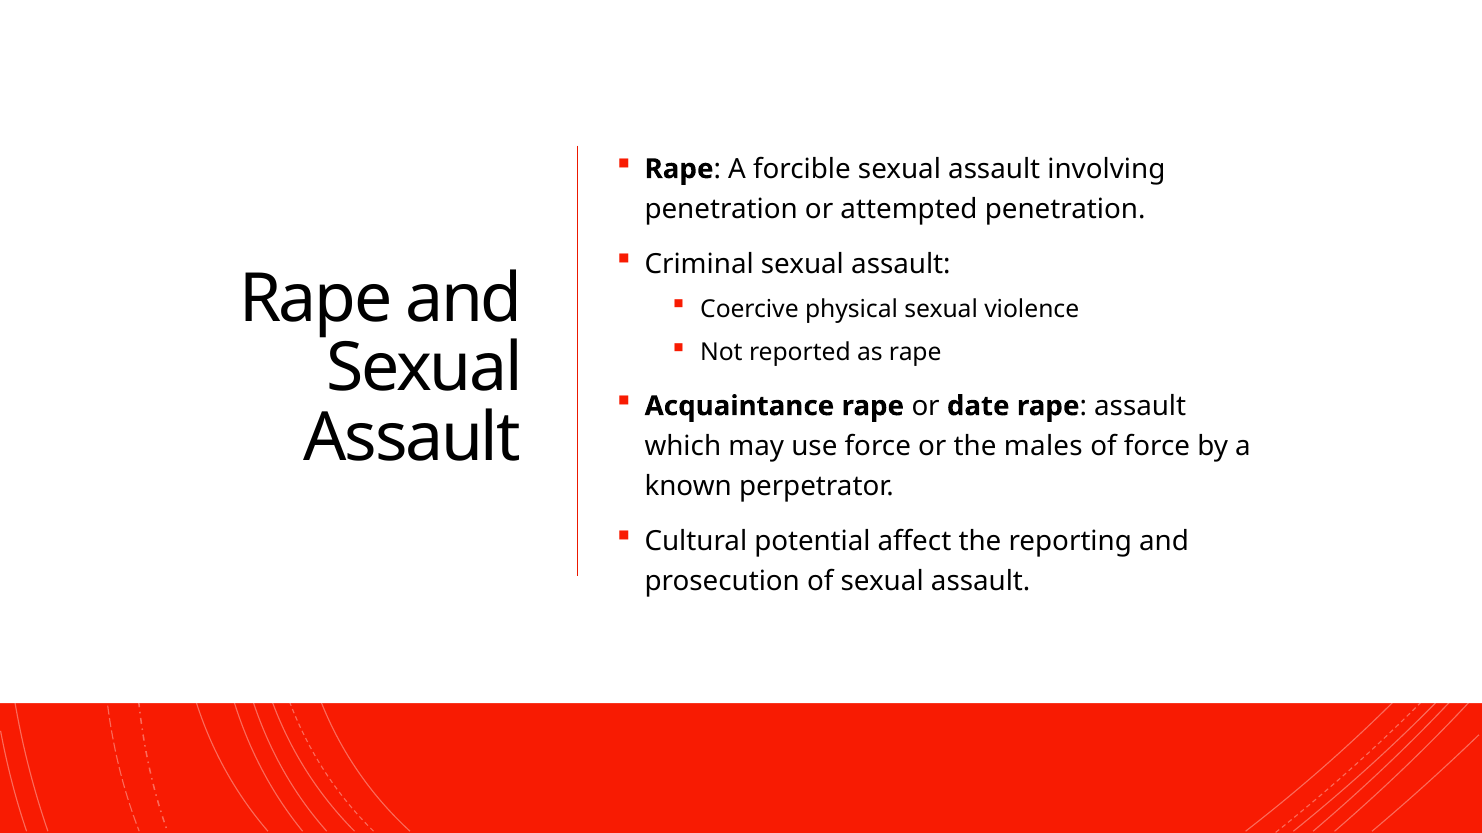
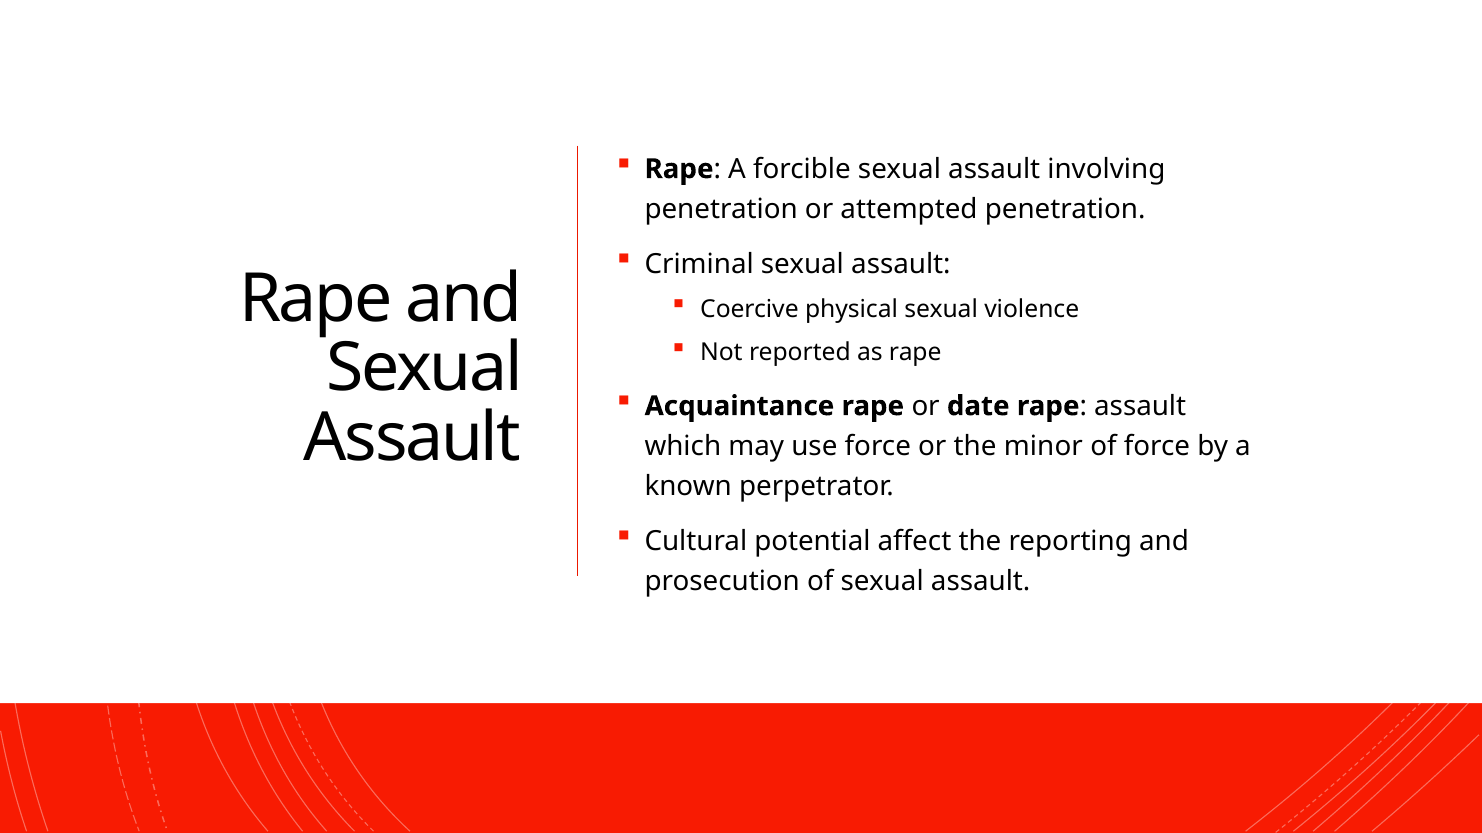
males: males -> minor (1043, 446)
